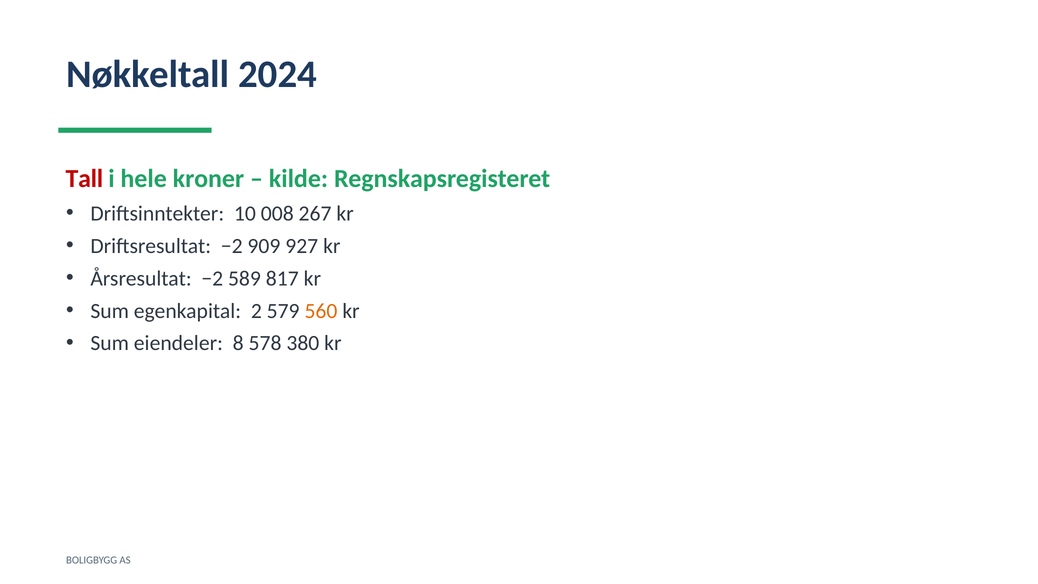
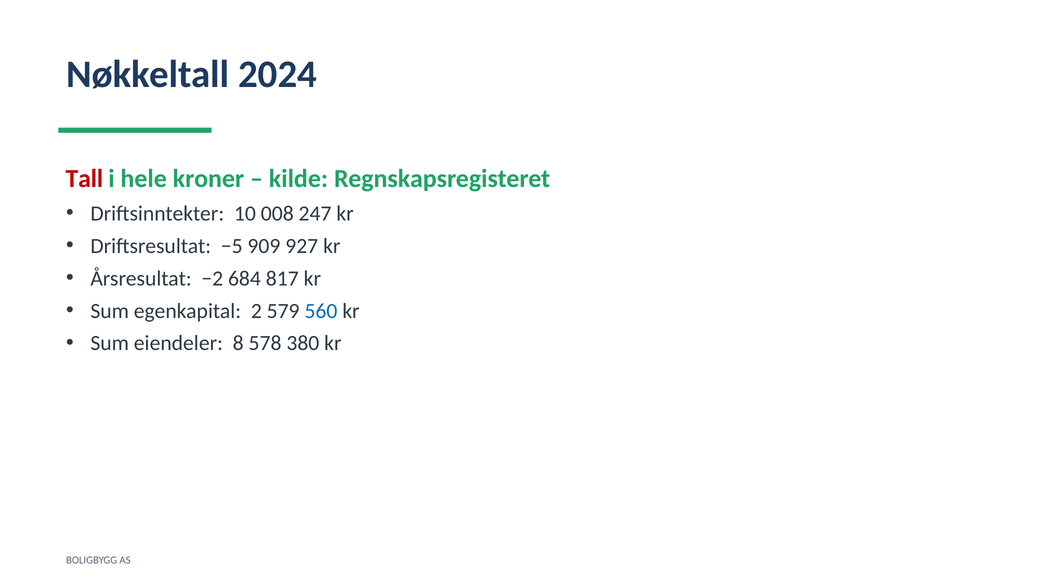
267: 267 -> 247 (315, 213)
Driftsresultat −2: −2 -> −5 (232, 246)
589: 589 -> 684 (244, 278)
560 colour: orange -> blue (321, 311)
